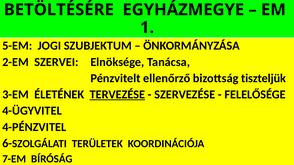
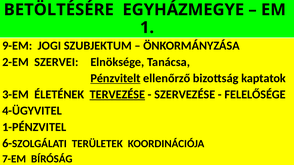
5-EM: 5-EM -> 9-EM (17, 46)
Pénzvitelt underline: none -> present (115, 78)
tiszteljük: tiszteljük -> kaptatok (264, 78)
4-PÉNZVITEL: 4-PÉNZVITEL -> 1-PÉNZVITEL (34, 127)
